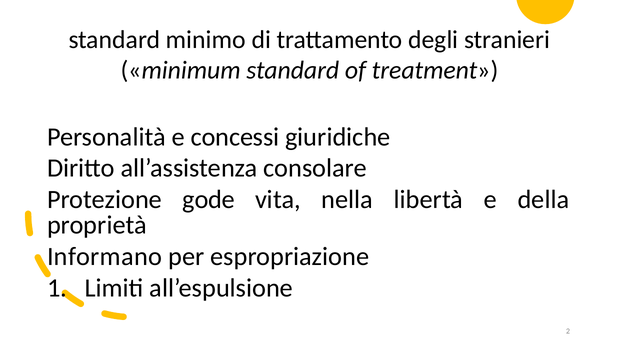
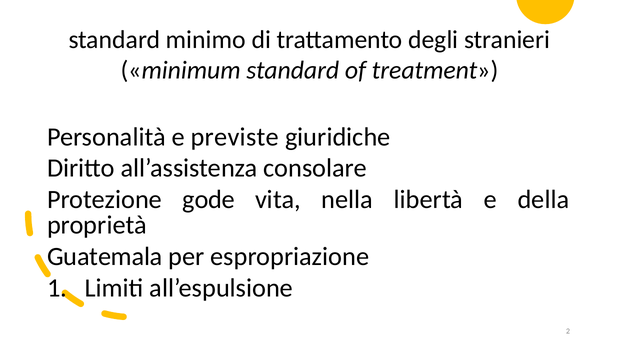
concessi: concessi -> previste (235, 137)
Informano: Informano -> Guatemala (105, 257)
